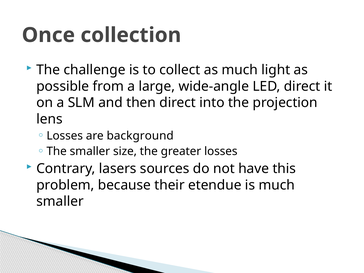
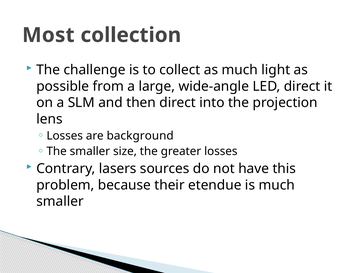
Once: Once -> Most (48, 35)
